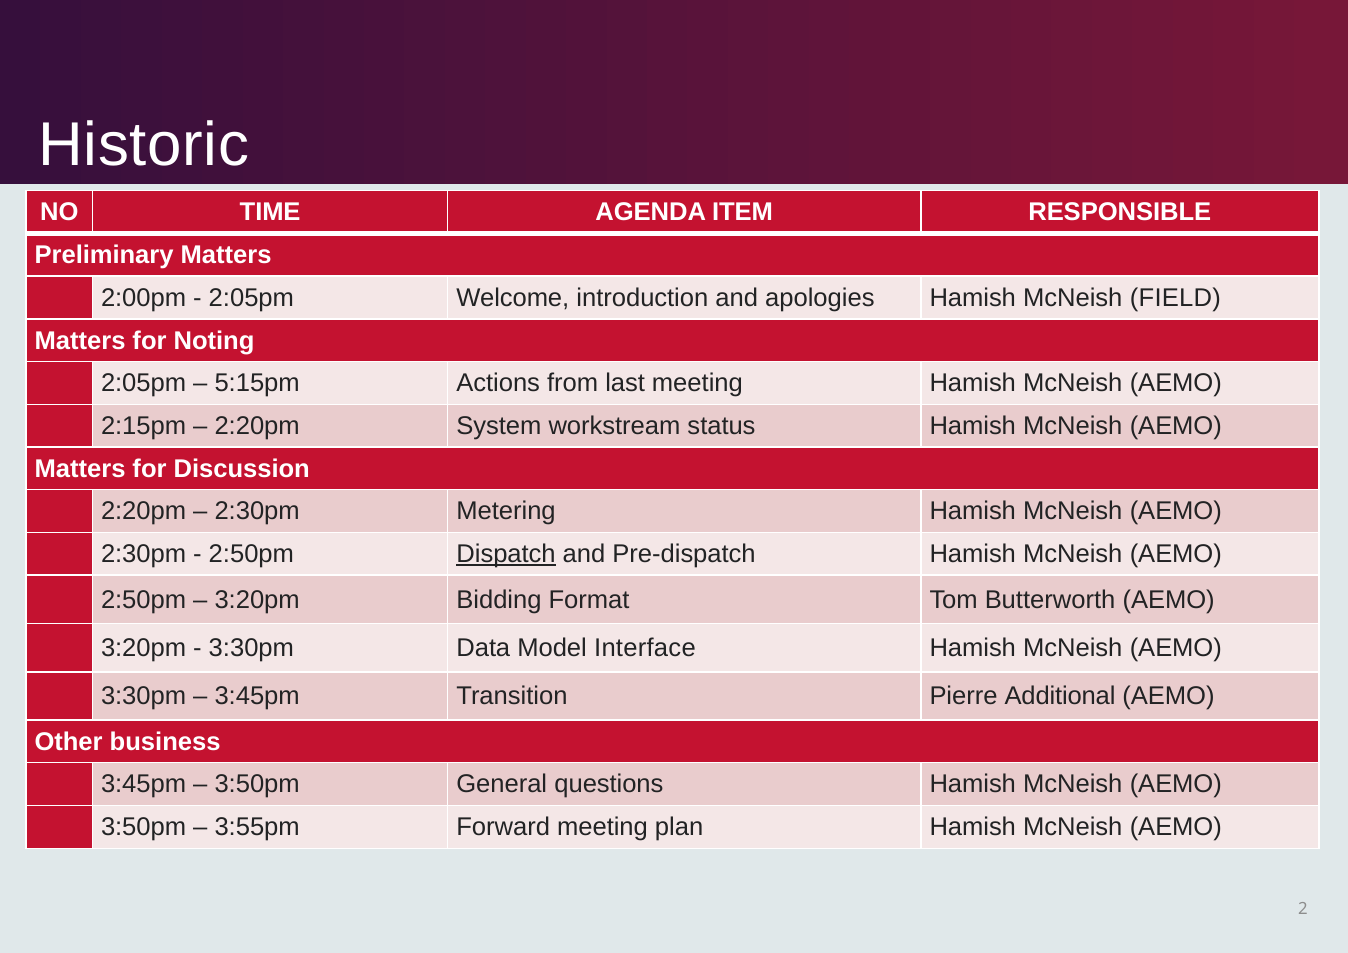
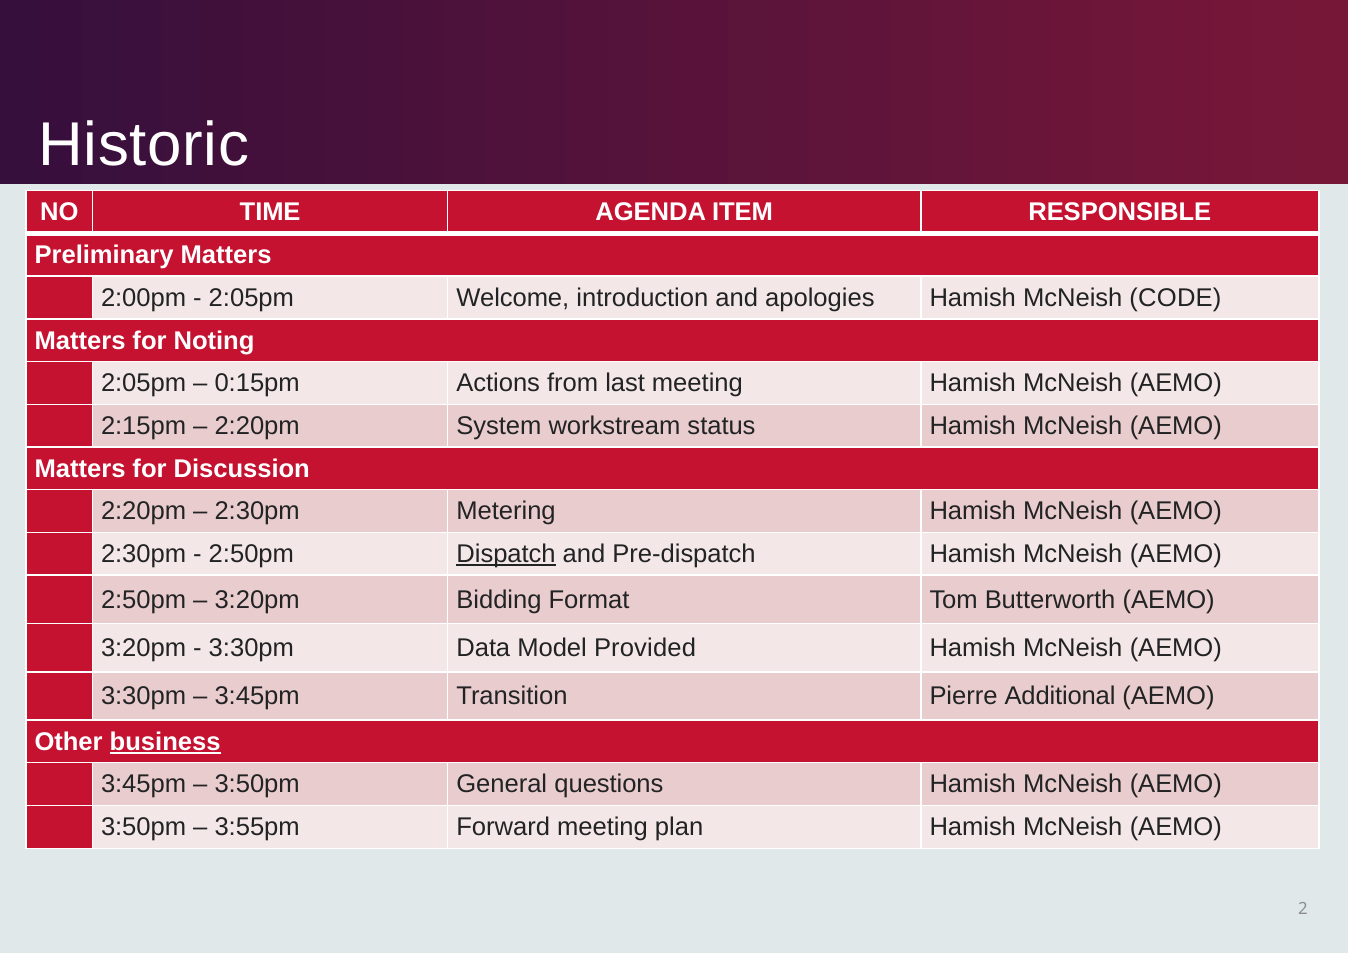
FIELD: FIELD -> CODE (1175, 298)
5:15pm: 5:15pm -> 0:15pm (257, 383)
Interface: Interface -> Provided (645, 648)
business underline: none -> present (165, 742)
